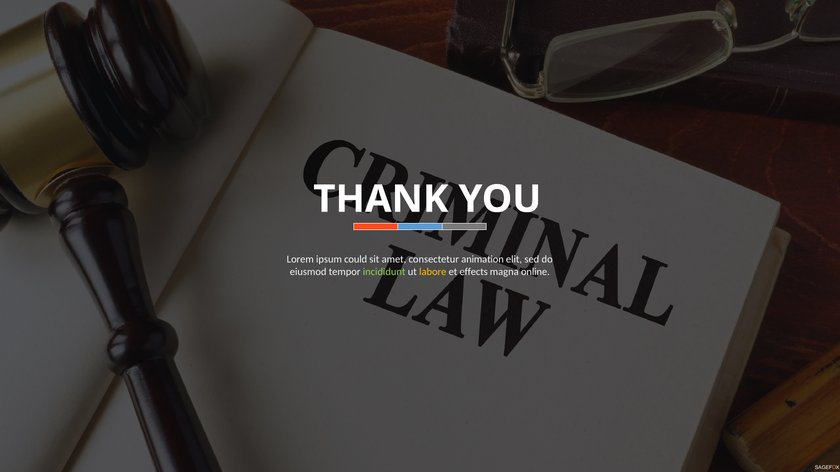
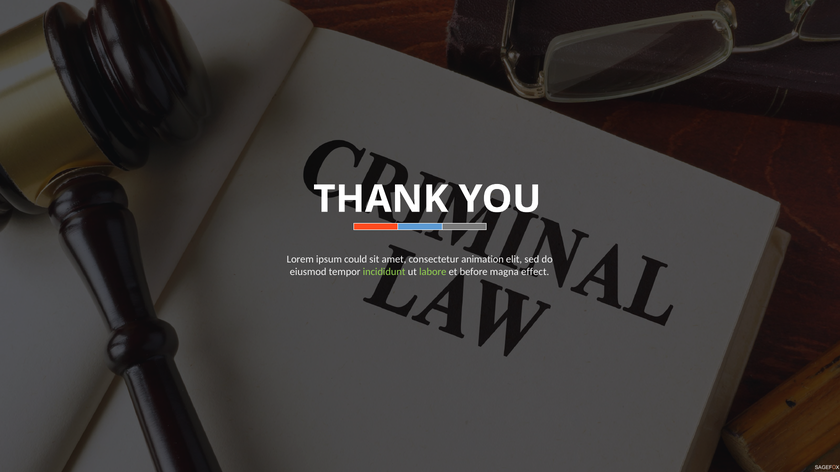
labore colour: yellow -> light green (433, 272)
effects: effects -> before (474, 272)
online: online -> effect (535, 272)
